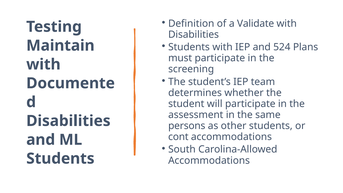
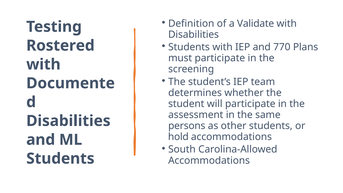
524: 524 -> 770 (282, 47)
Maintain: Maintain -> Rostered (60, 46)
cont: cont -> hold (178, 137)
